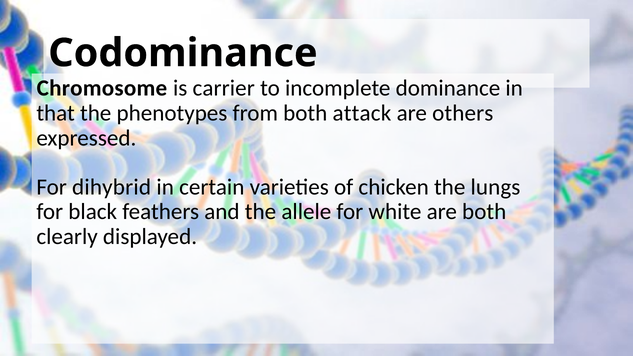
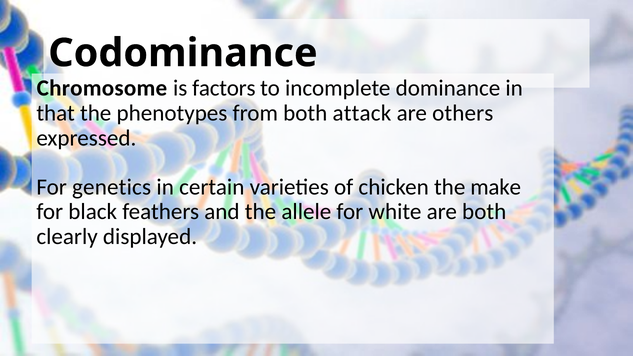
carrier: carrier -> factors (224, 88)
dihybrid: dihybrid -> genetics (112, 187)
lungs: lungs -> make (496, 187)
